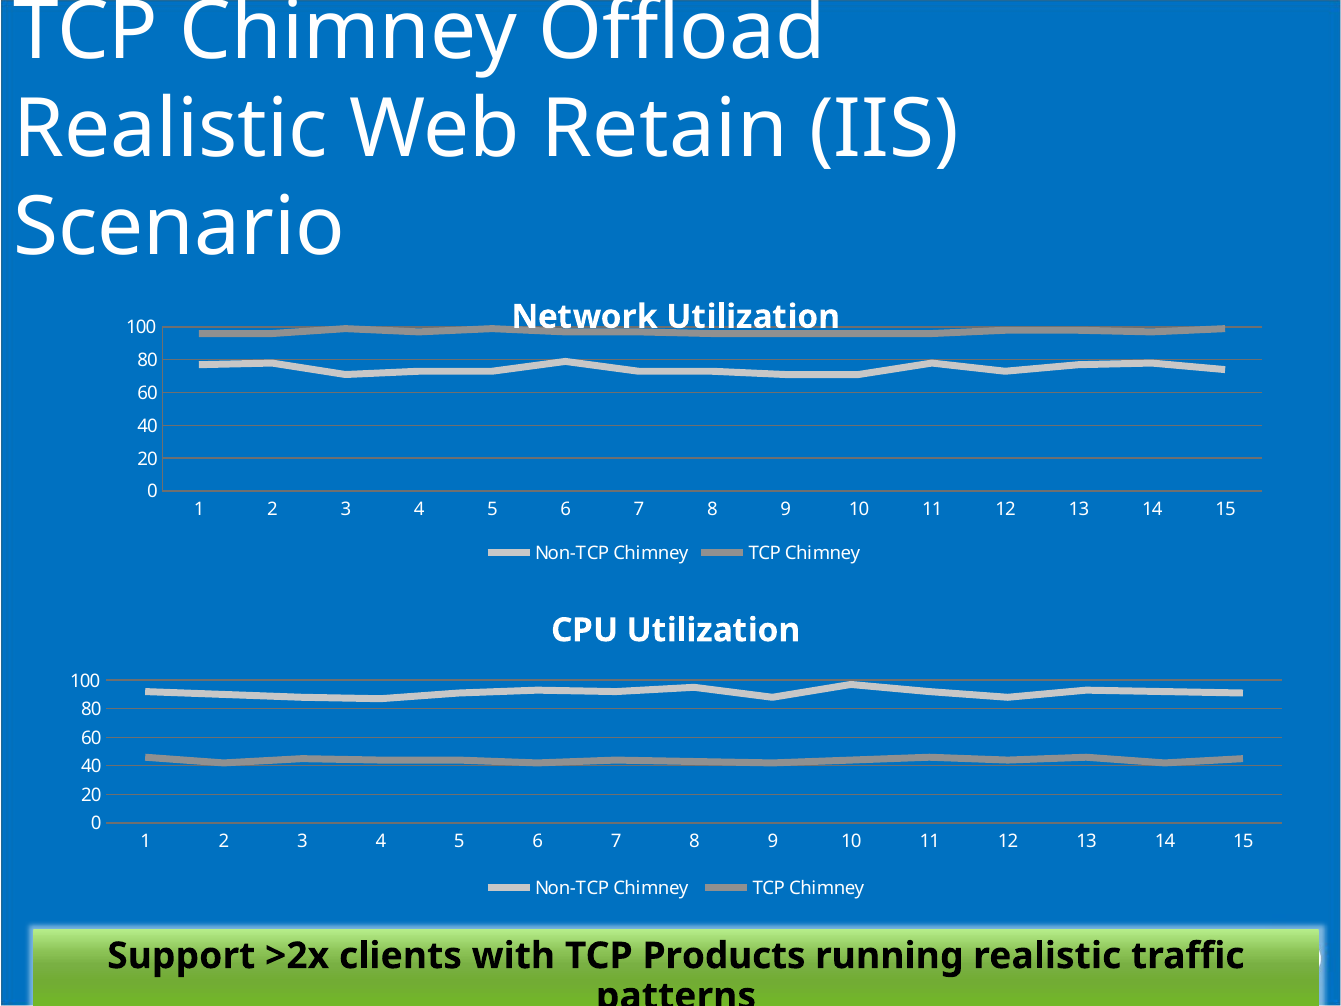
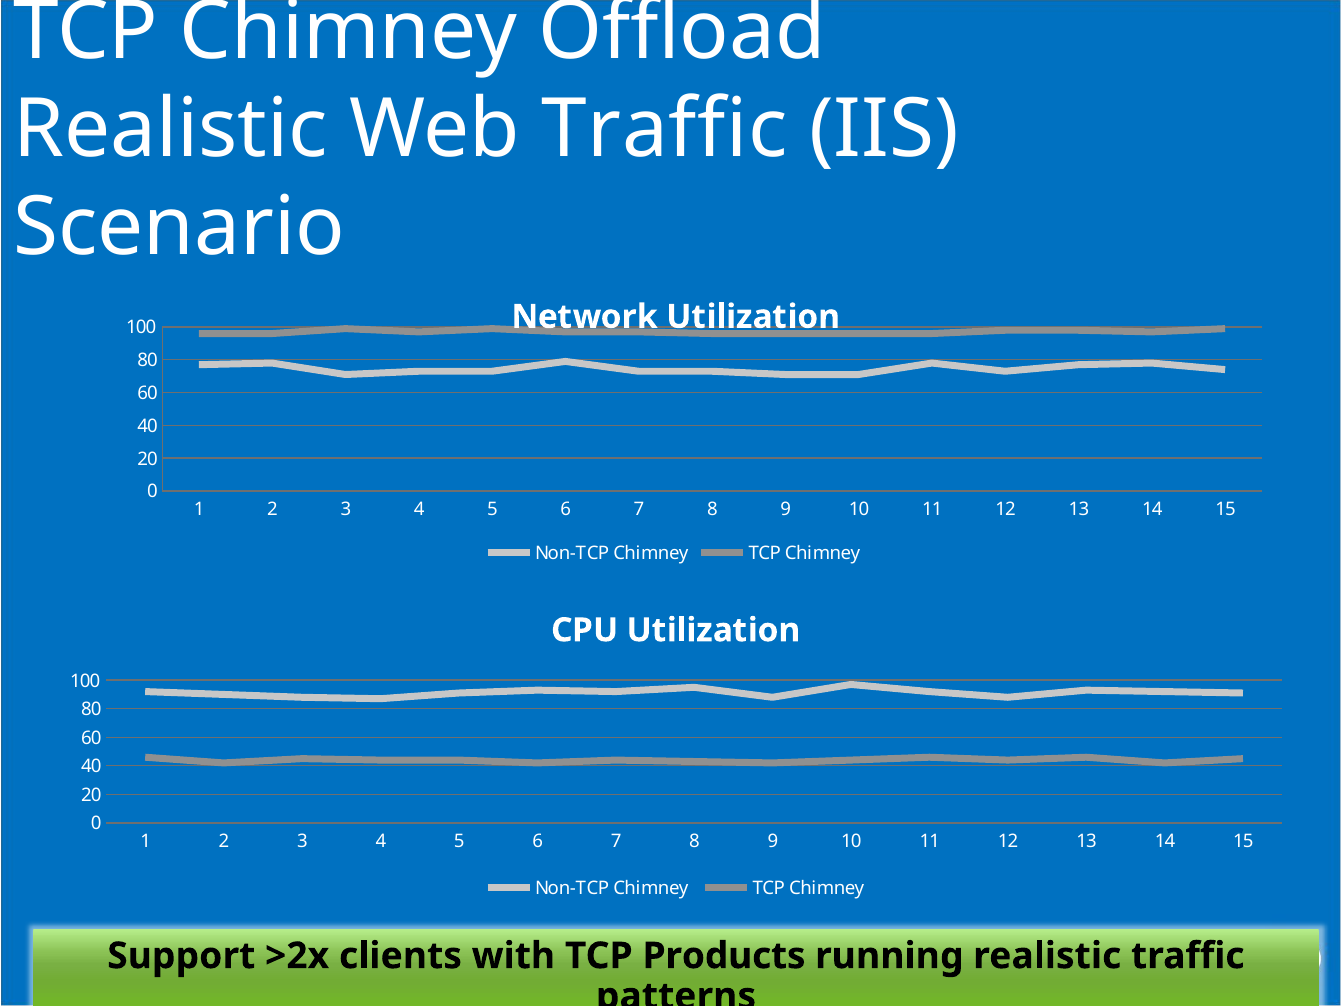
Web Retain: Retain -> Traffic (665, 129)
